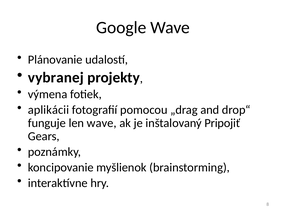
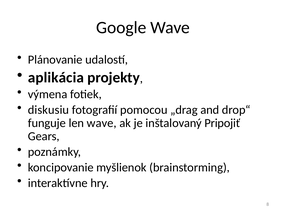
vybranej: vybranej -> aplikácia (56, 78)
aplikácii: aplikácii -> diskusiu (48, 110)
